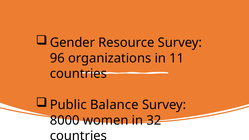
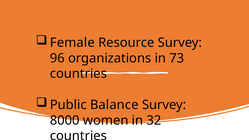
Gender: Gender -> Female (72, 43)
11: 11 -> 73 (177, 58)
